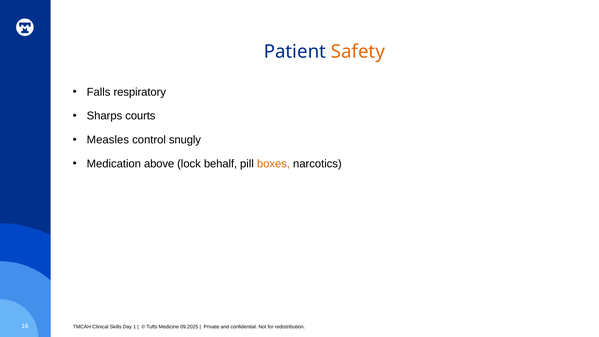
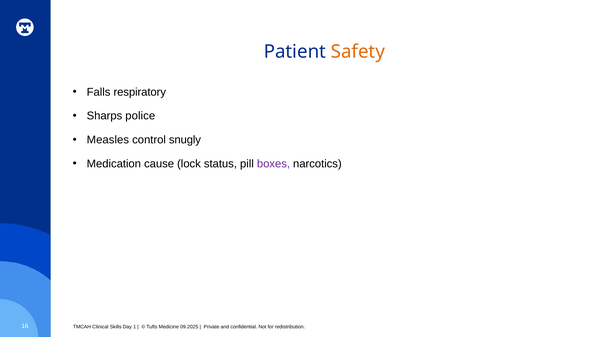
courts: courts -> police (140, 116)
above: above -> cause (159, 164)
behalf: behalf -> status (220, 164)
boxes colour: orange -> purple (273, 164)
